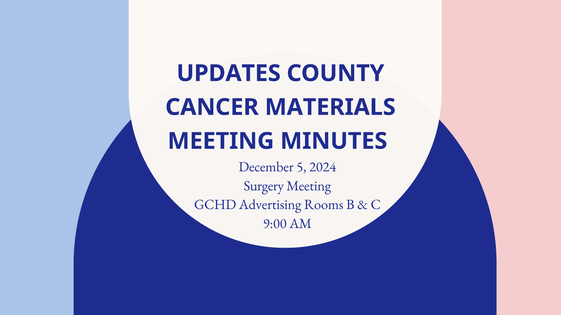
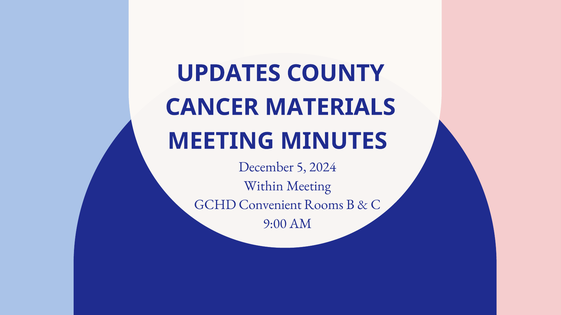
Surgery: Surgery -> Within (264, 186)
Advertising: Advertising -> Convenient (270, 205)
